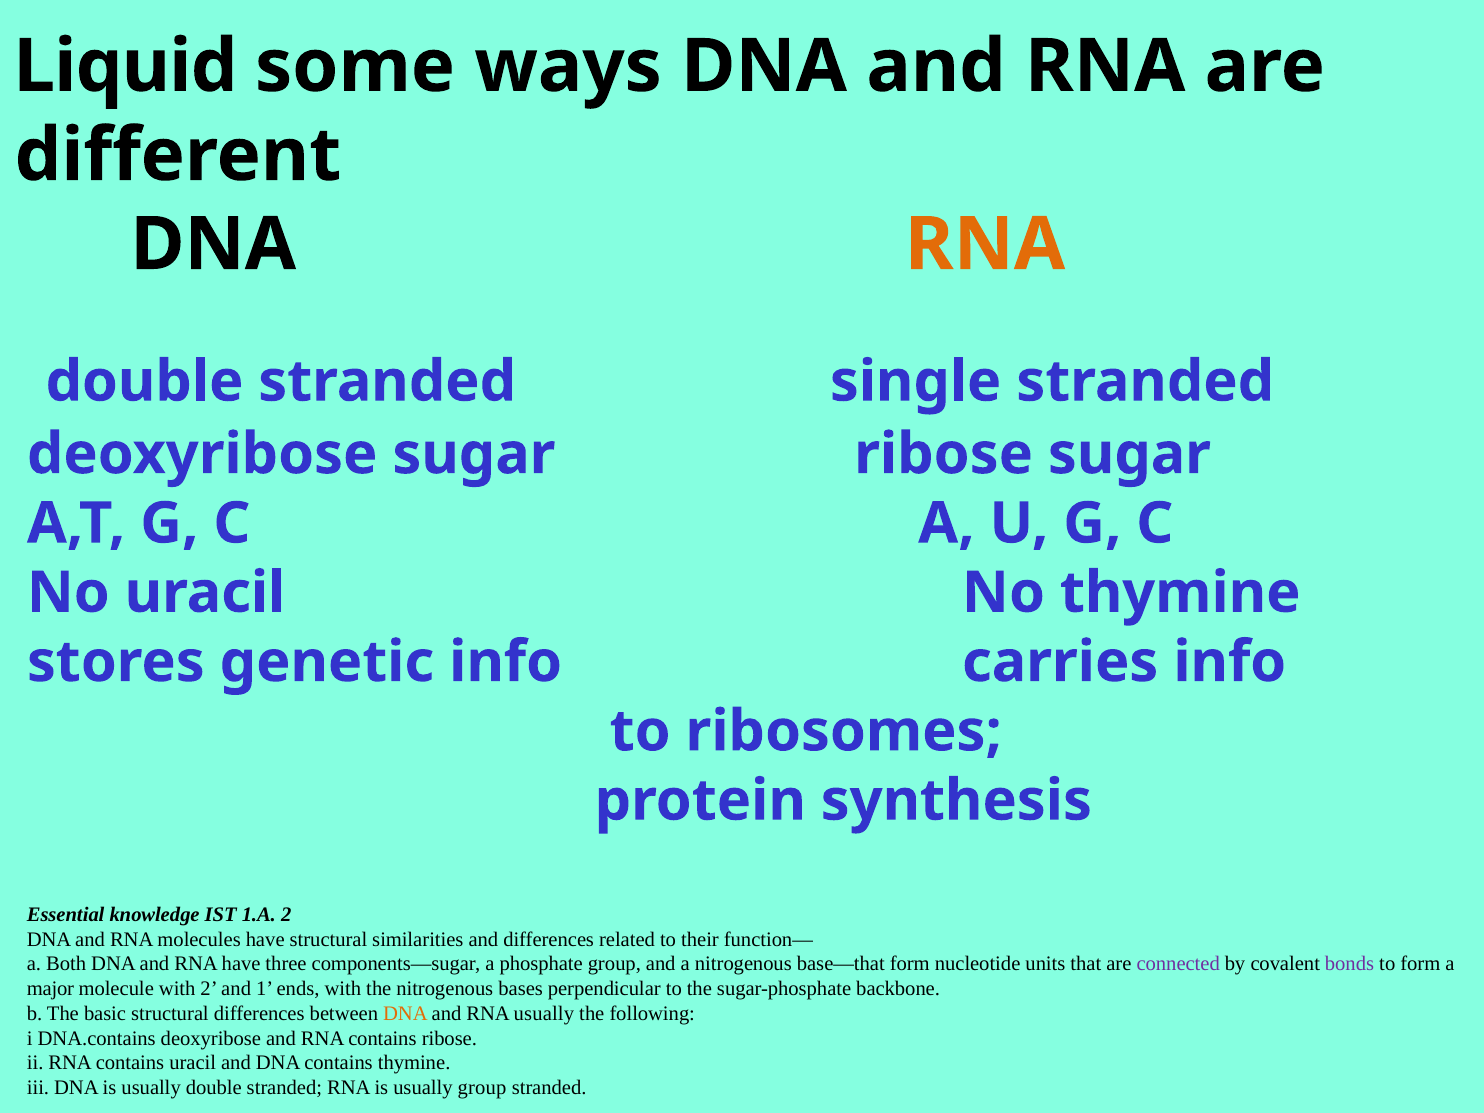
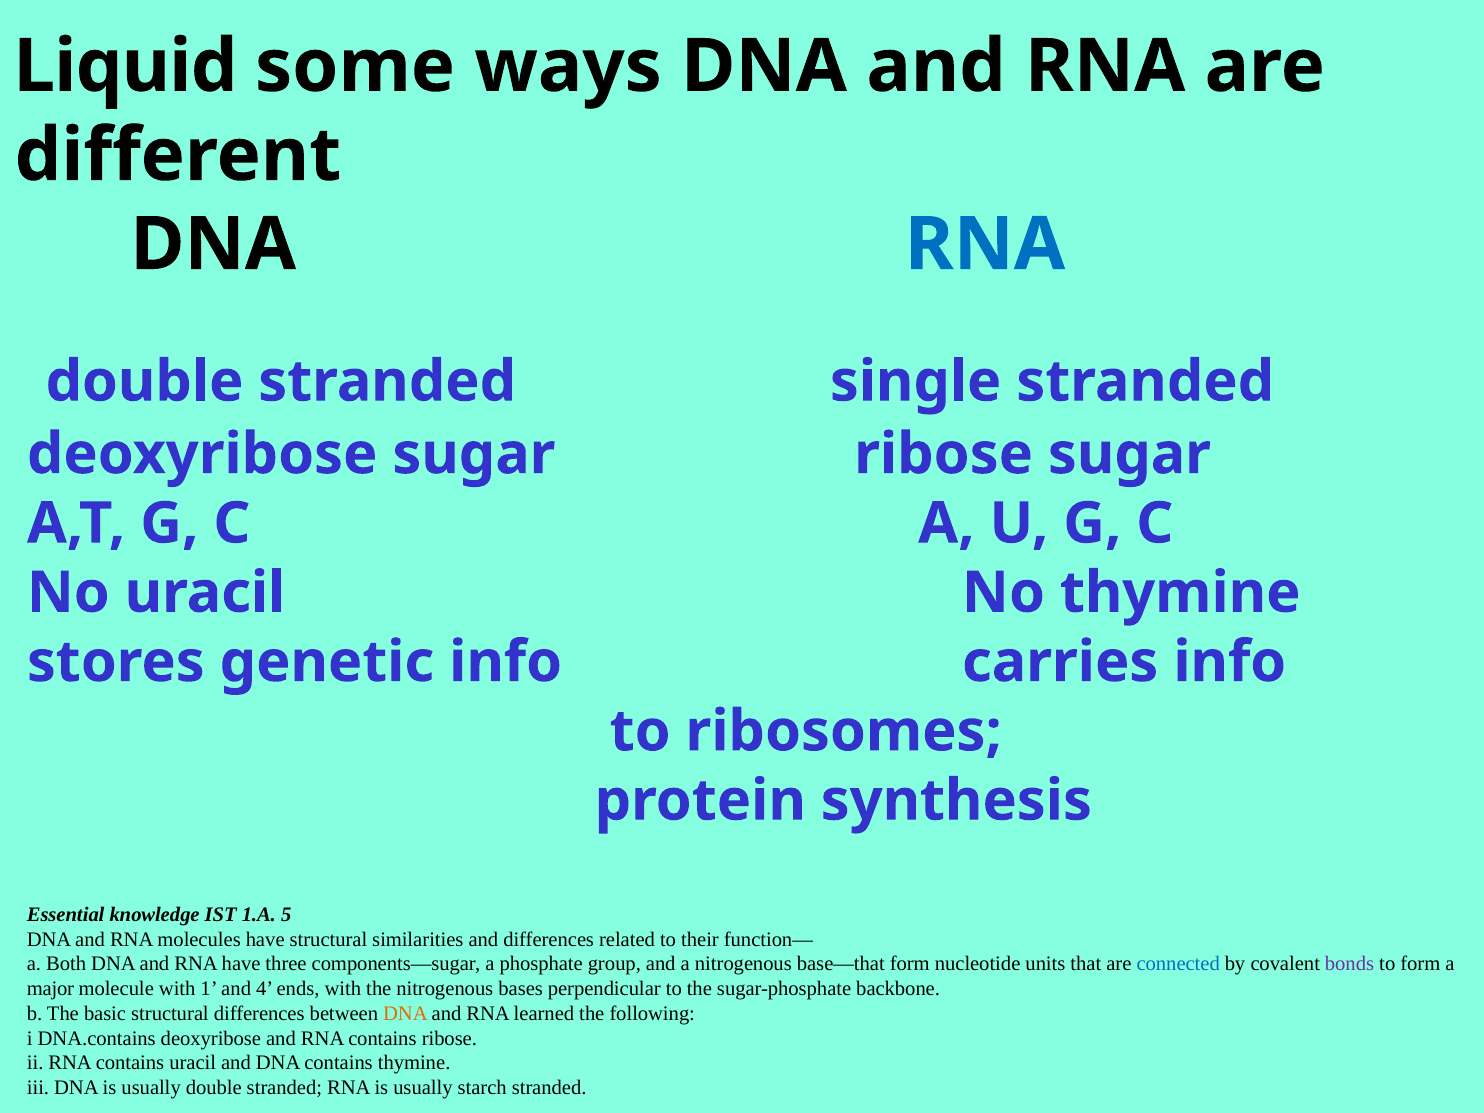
RNA colour: orange -> blue (985, 245)
1.A 2: 2 -> 5 (286, 915)
connected colour: purple -> blue (1178, 964)
with 2: 2 -> 1 (209, 989)
1: 1 -> 4 (265, 989)
RNA usually: usually -> learned (544, 1014)
usually group: group -> starch (482, 1088)
